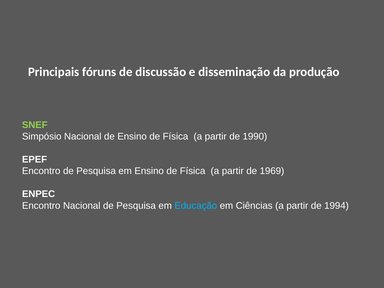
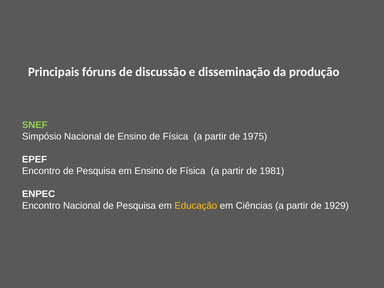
1990: 1990 -> 1975 (255, 136)
1969: 1969 -> 1981 (272, 171)
Educação colour: light blue -> yellow (196, 206)
1994: 1994 -> 1929 (337, 206)
